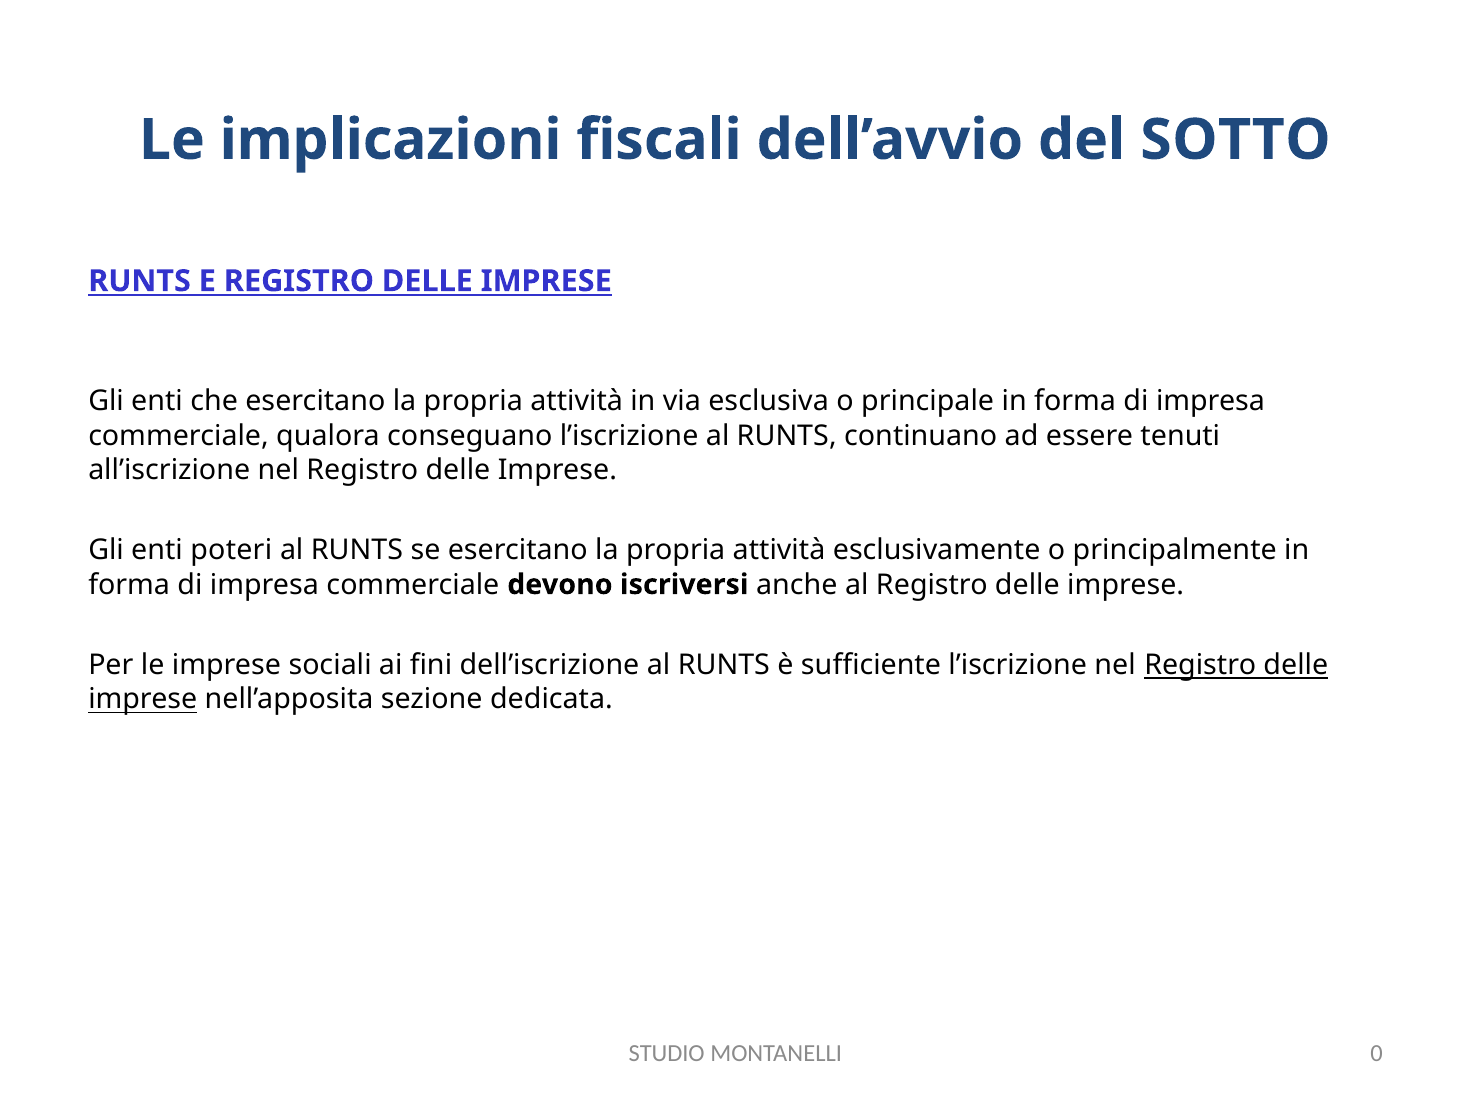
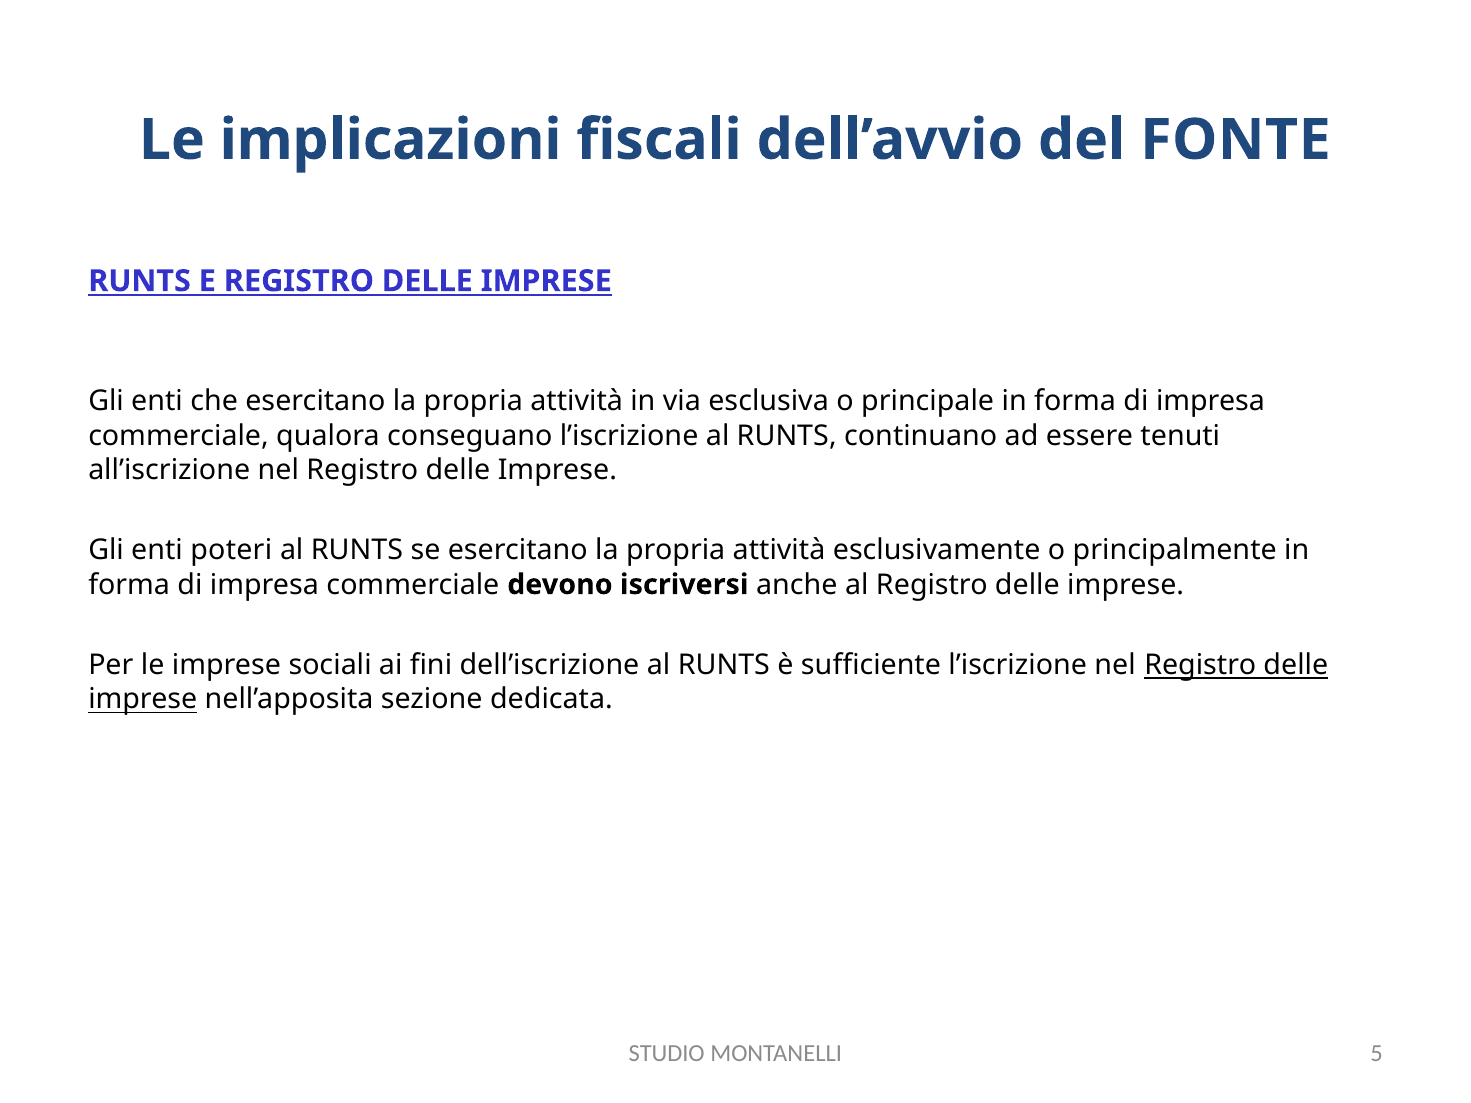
SOTTO: SOTTO -> FONTE (1235, 140)
0: 0 -> 5 (1377, 1053)
